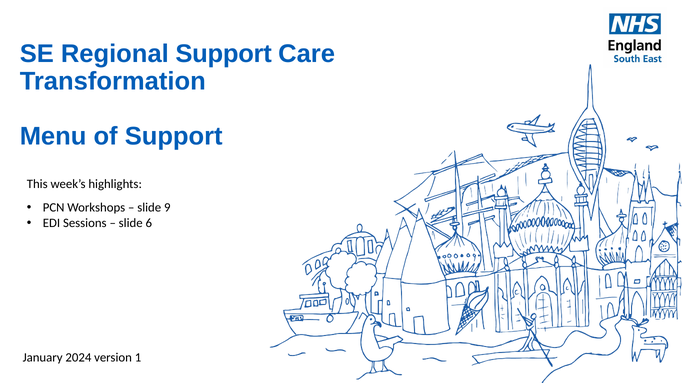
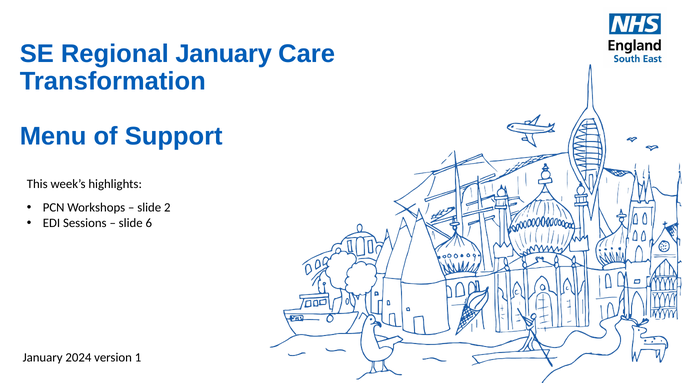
Regional Support: Support -> January (224, 54)
9: 9 -> 2 (167, 208)
